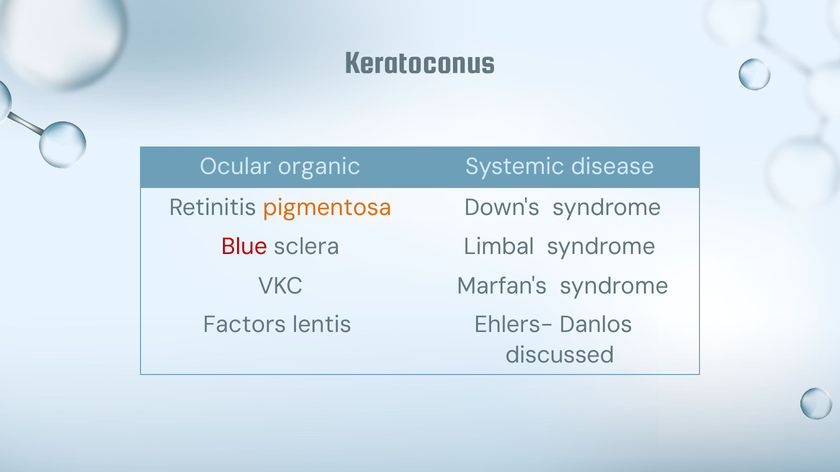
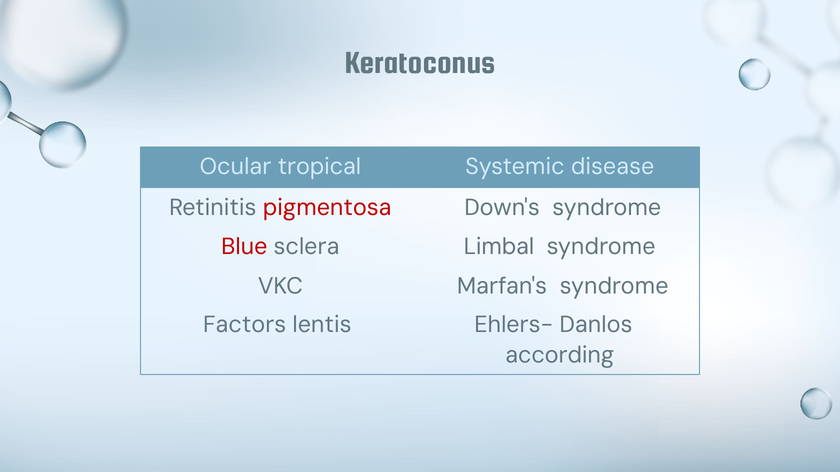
organic: organic -> tropical (319, 167)
pigmentosa colour: orange -> red (327, 208)
discussed: discussed -> according (560, 356)
